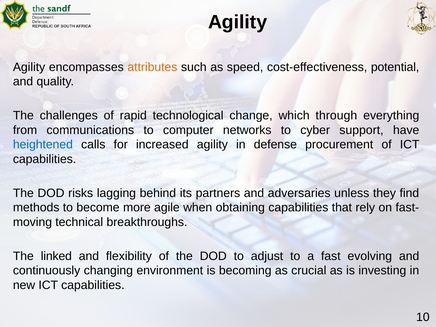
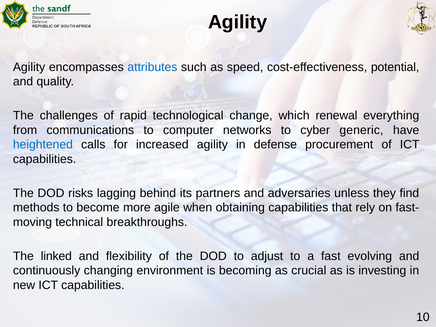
attributes colour: orange -> blue (152, 67)
through: through -> renewal (336, 116)
support: support -> generic (361, 130)
